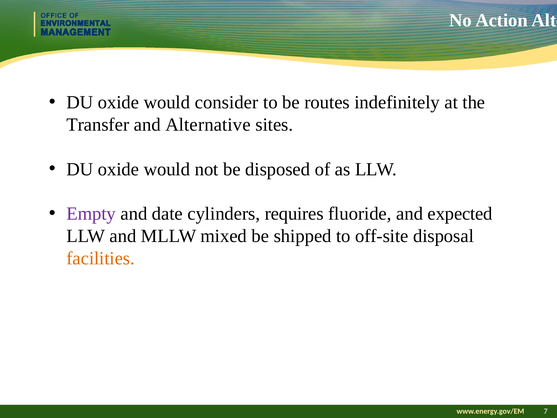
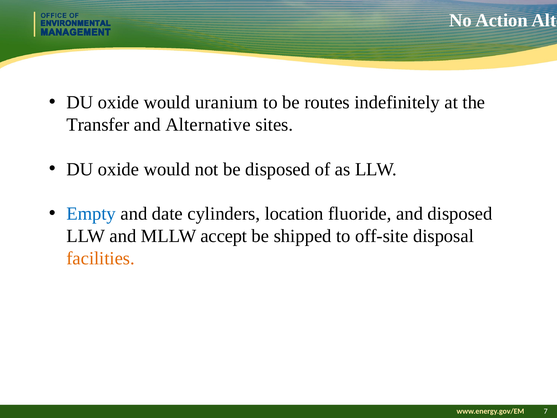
consider: consider -> uranium (227, 102)
Empty colour: purple -> blue (91, 214)
requires: requires -> location (294, 214)
and expected: expected -> disposed (460, 214)
mixed: mixed -> accept (224, 236)
